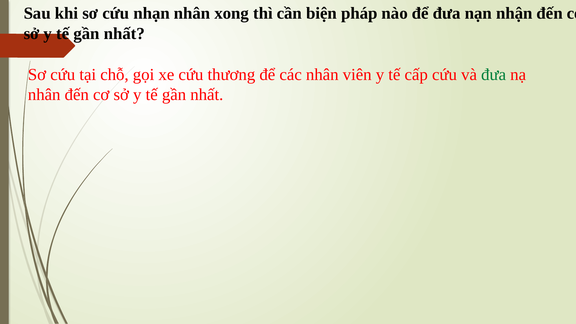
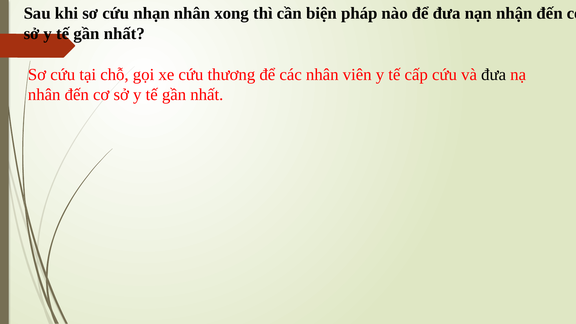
đưa colour: green -> black (494, 75)
